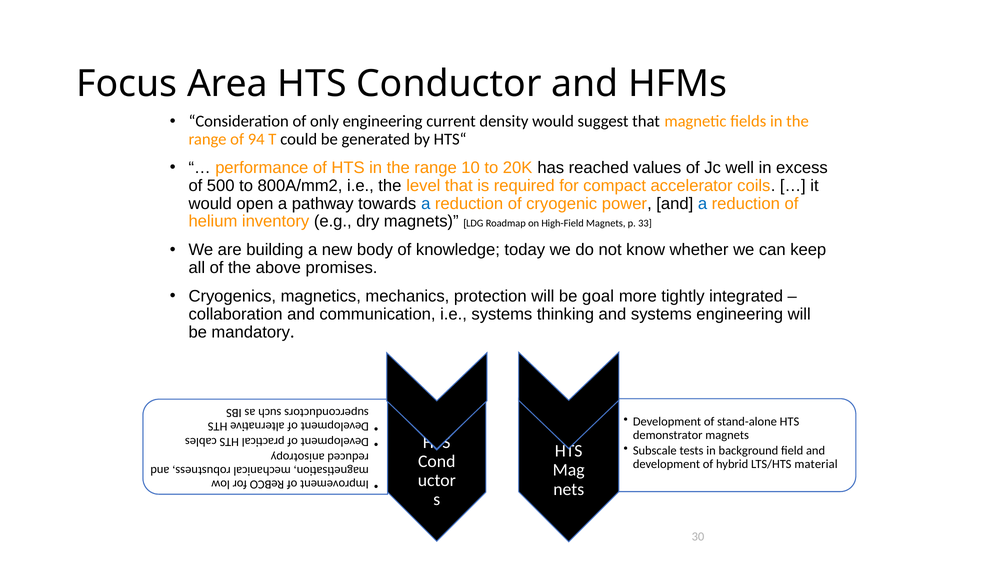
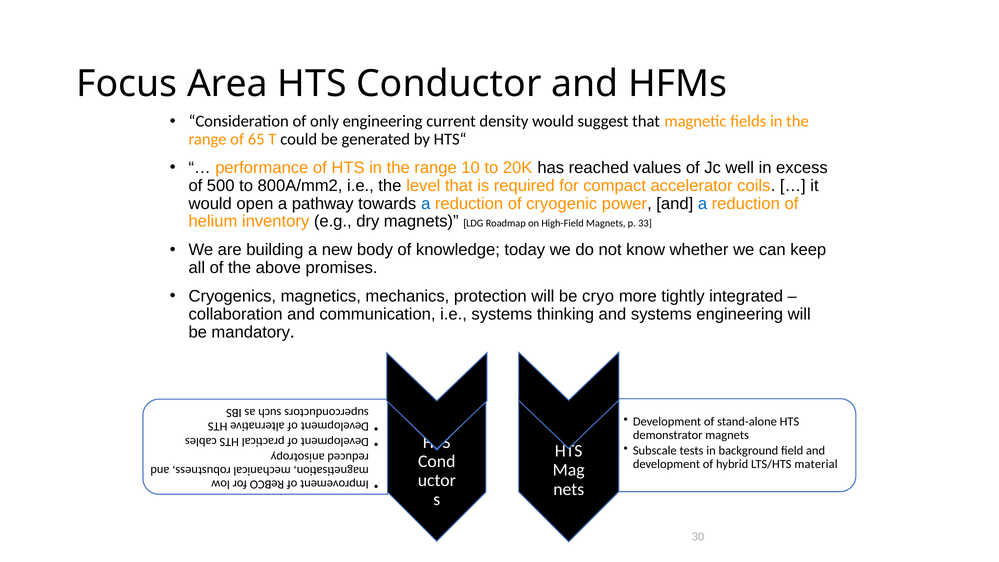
94: 94 -> 65 (256, 139)
goal: goal -> cryo (598, 296)
